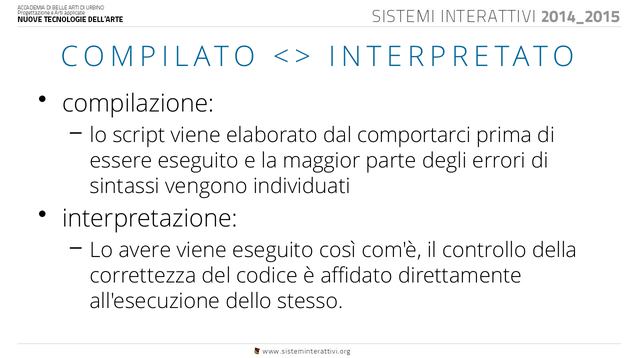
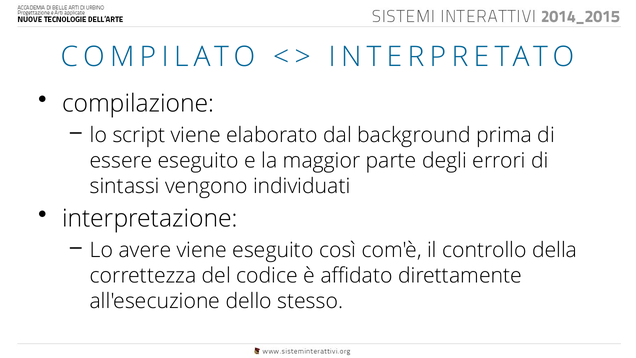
comportarci: comportarci -> background (414, 135)
